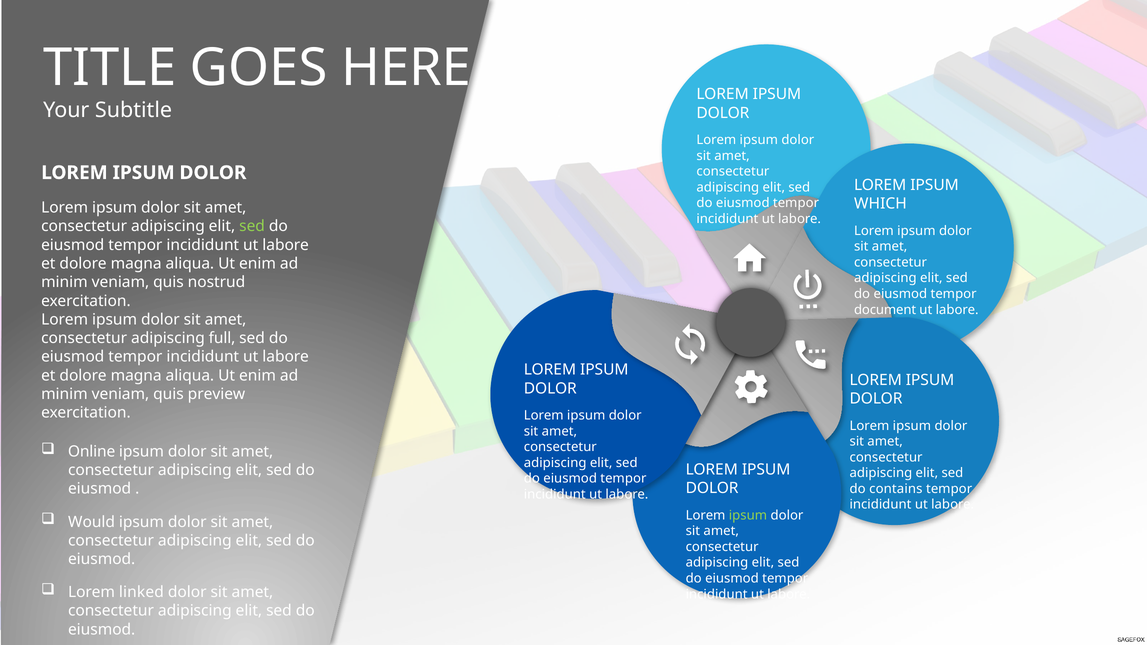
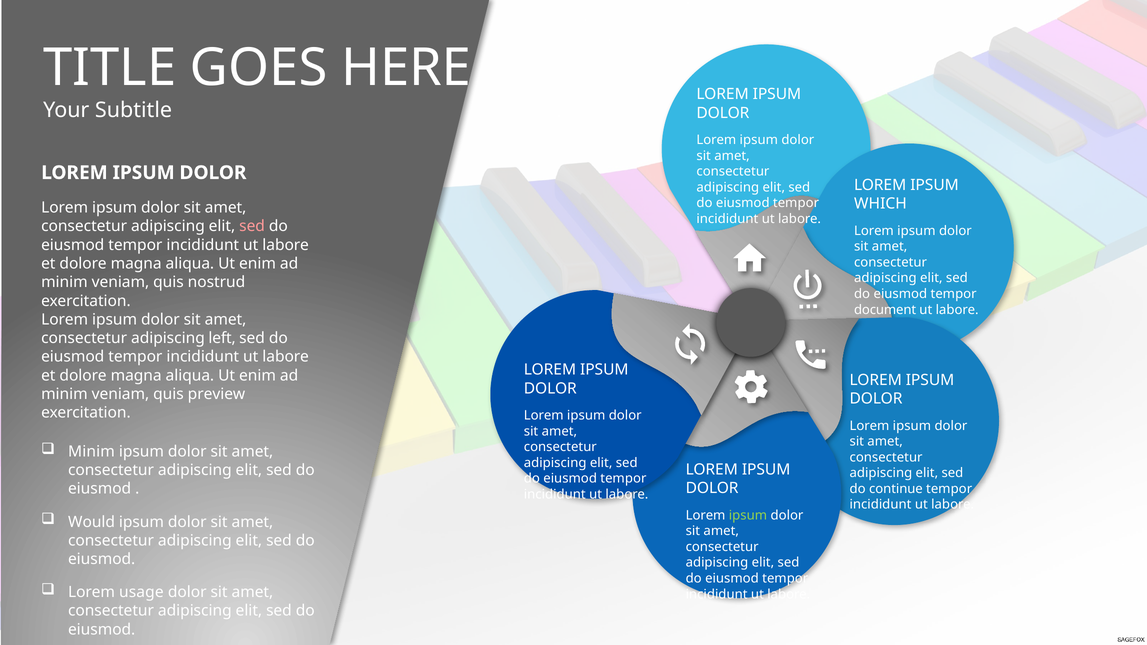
sed colour: light green -> pink (252, 226)
full: full -> left (222, 338)
Online: Online -> Minim (91, 452)
contains: contains -> continue (896, 489)
linked: linked -> usage (141, 592)
